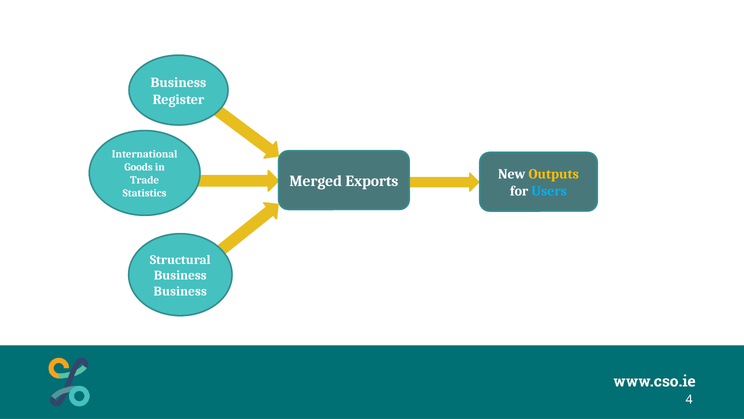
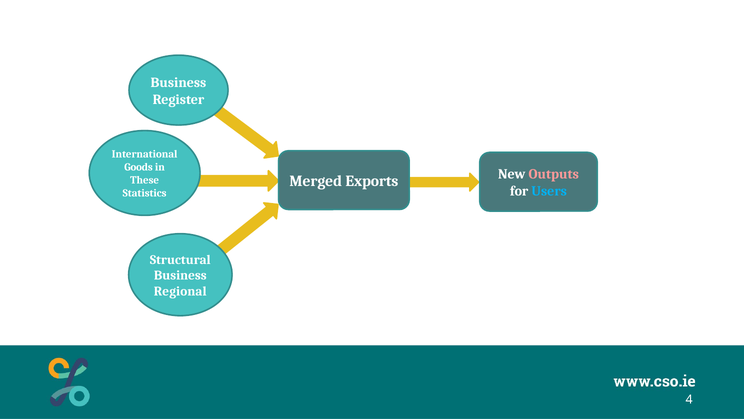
Outputs colour: yellow -> pink (554, 174)
Trade: Trade -> These (145, 180)
Business: Business -> Regional (180, 291)
